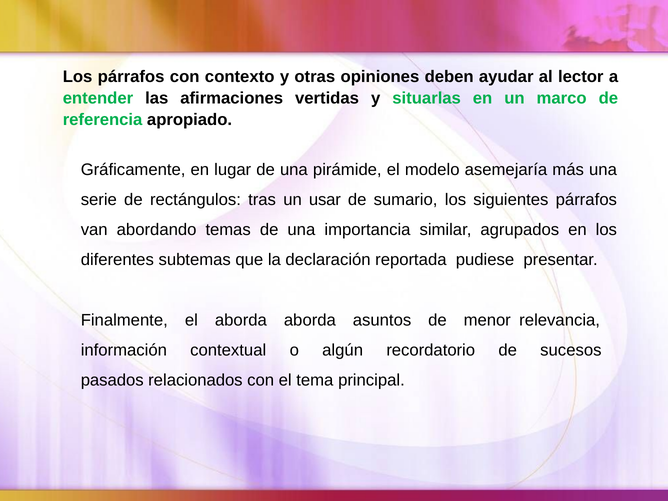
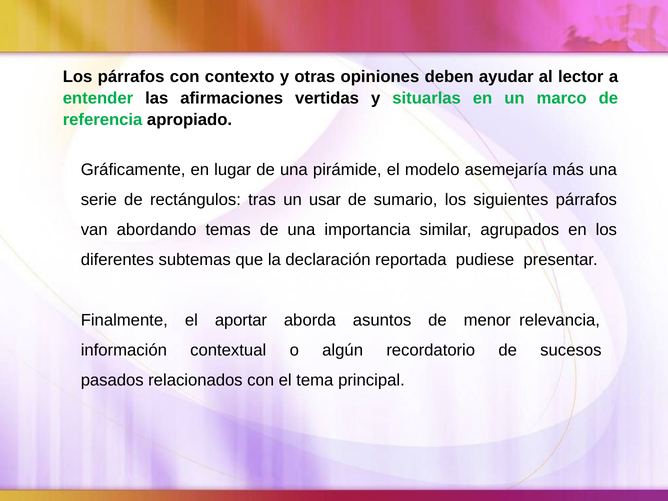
el aborda: aborda -> aportar (241, 320)
